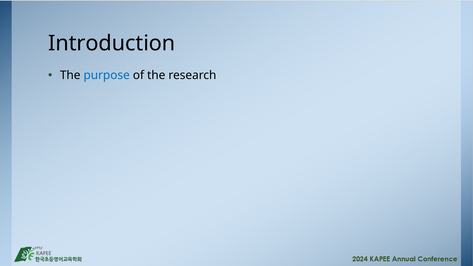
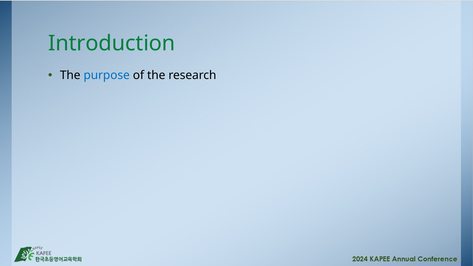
Introduction colour: black -> green (112, 43)
